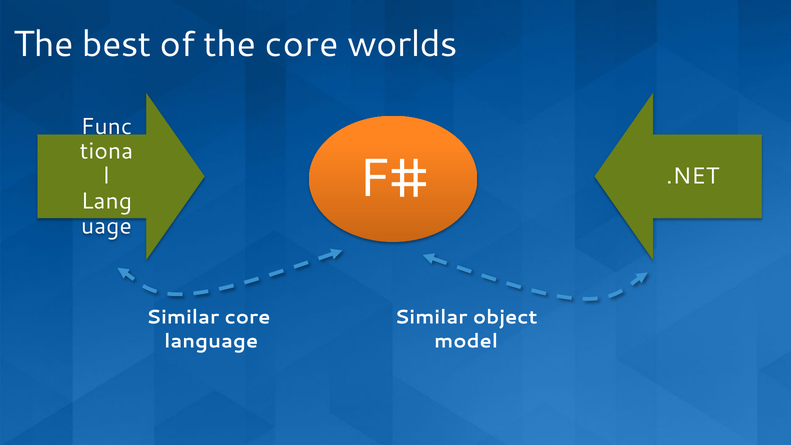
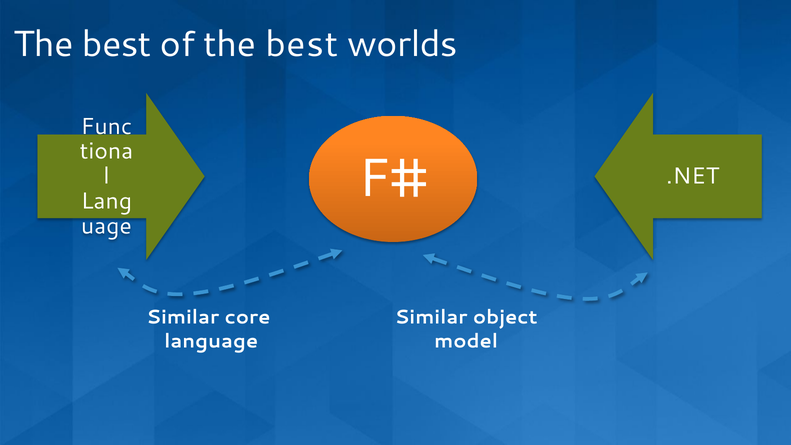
of the core: core -> best (302, 44)
